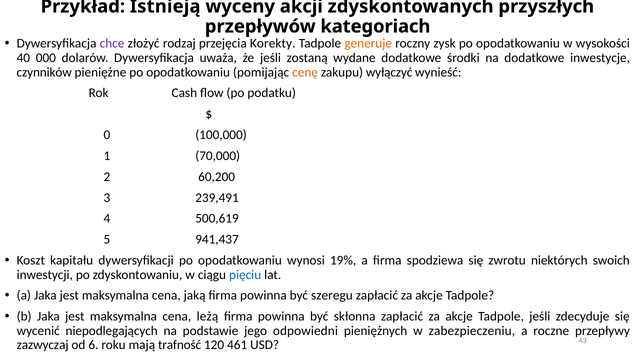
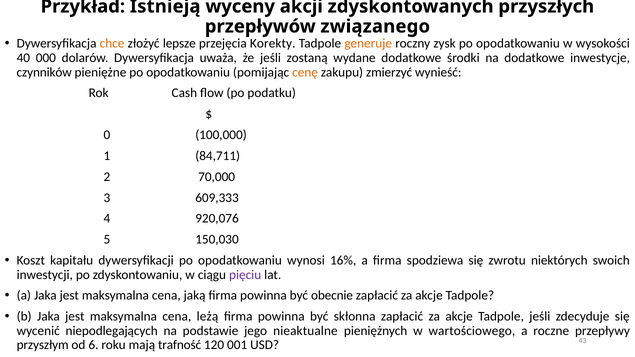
kategoriach: kategoriach -> związanego (375, 26)
chce colour: purple -> orange (112, 44)
rodzaj: rodzaj -> lepsze (179, 44)
wyłączyć: wyłączyć -> zmierzyć (389, 72)
70,000: 70,000 -> 84,711 (218, 156)
60,200: 60,200 -> 70,000 (217, 177)
239,491: 239,491 -> 609,333 (217, 198)
500,619: 500,619 -> 920,076 (217, 219)
941,437: 941,437 -> 150,030 (217, 240)
19%: 19% -> 16% (343, 261)
pięciu colour: blue -> purple (245, 275)
szeregu: szeregu -> obecnie (332, 296)
odpowiedni: odpowiedni -> nieaktualne (305, 331)
zabezpieczeniu: zabezpieczeniu -> wartościowego (472, 331)
zazwyczaj: zazwyczaj -> przyszłym (43, 345)
461: 461 -> 001 (237, 345)
